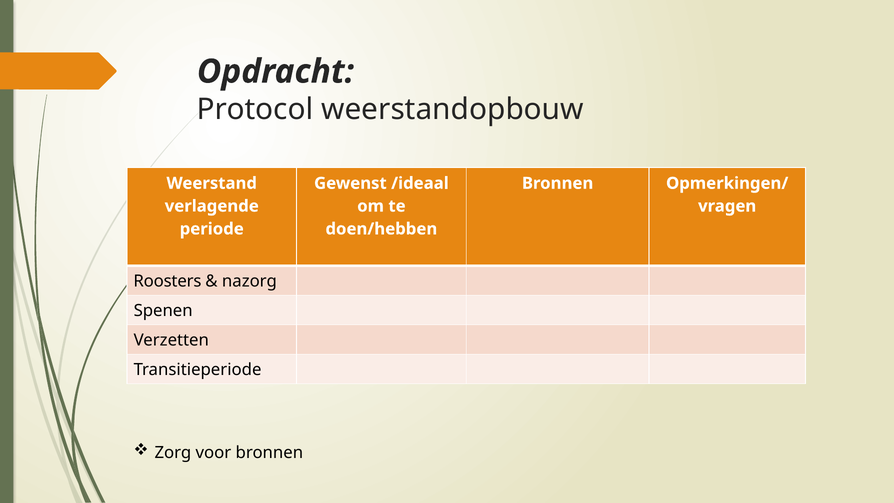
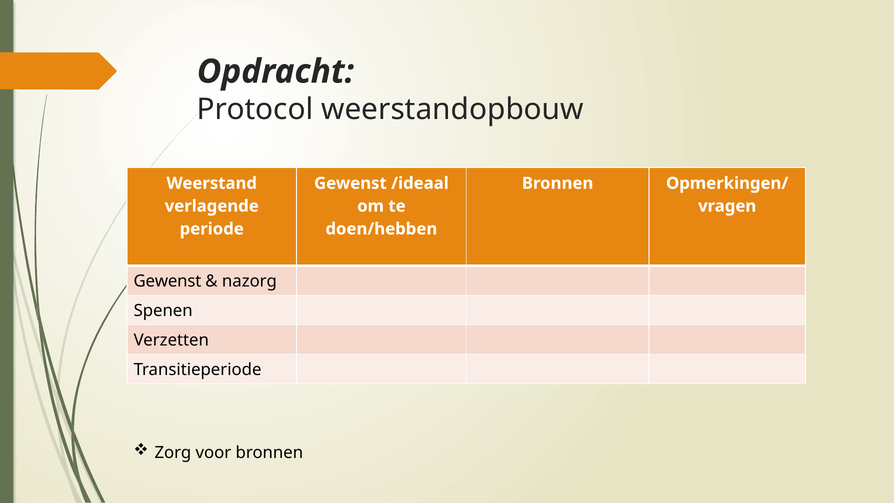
Roosters: Roosters -> Gewenst (167, 281)
